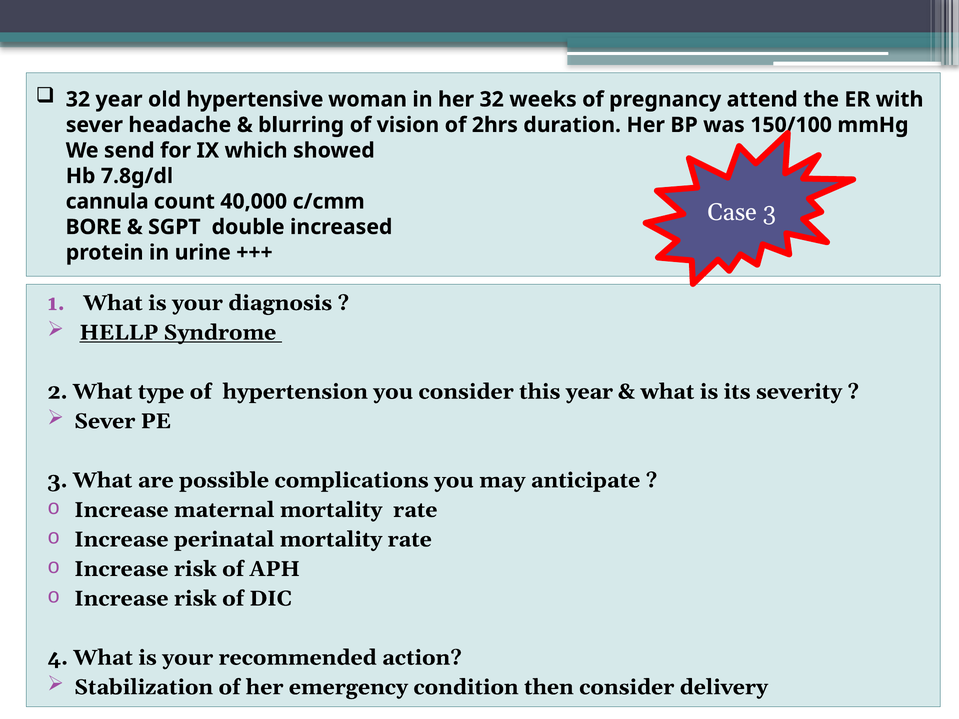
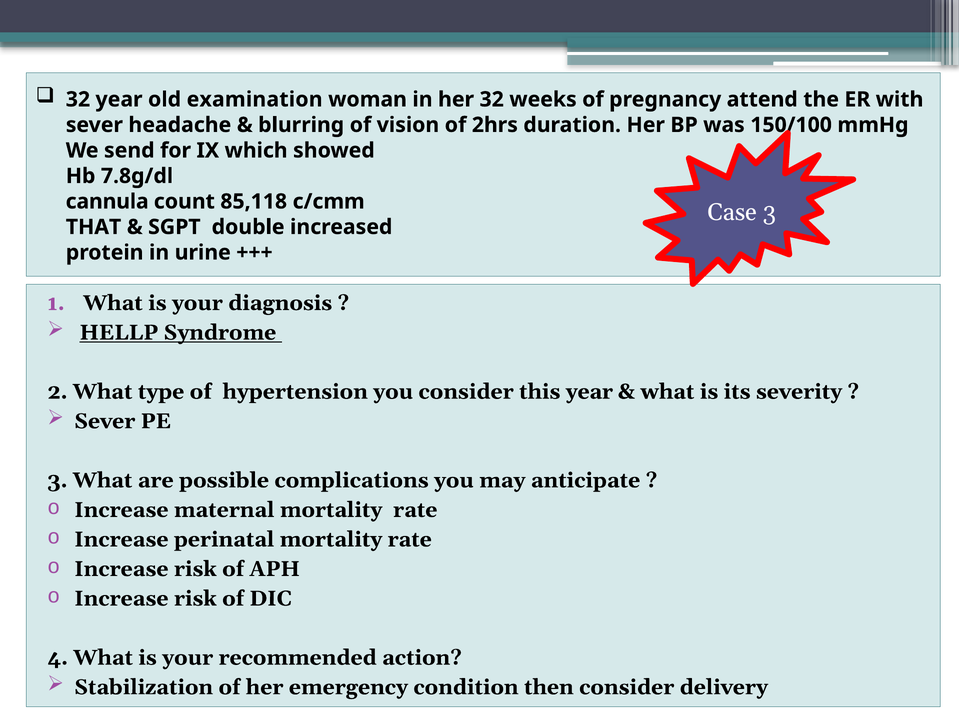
hypertensive: hypertensive -> examination (255, 99)
40,000: 40,000 -> 85,118 (254, 202)
BORE: BORE -> THAT (94, 227)
